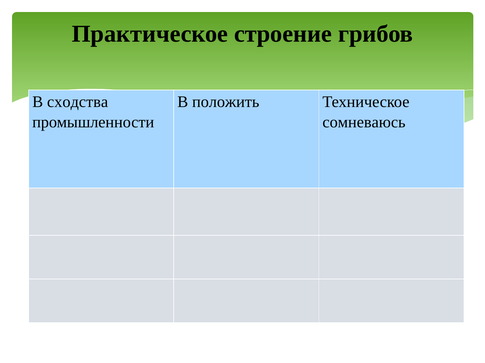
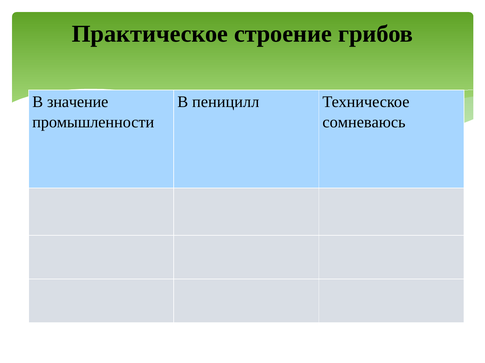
сходства: сходства -> значение (78, 102)
положить: положить -> пеницилл (226, 102)
